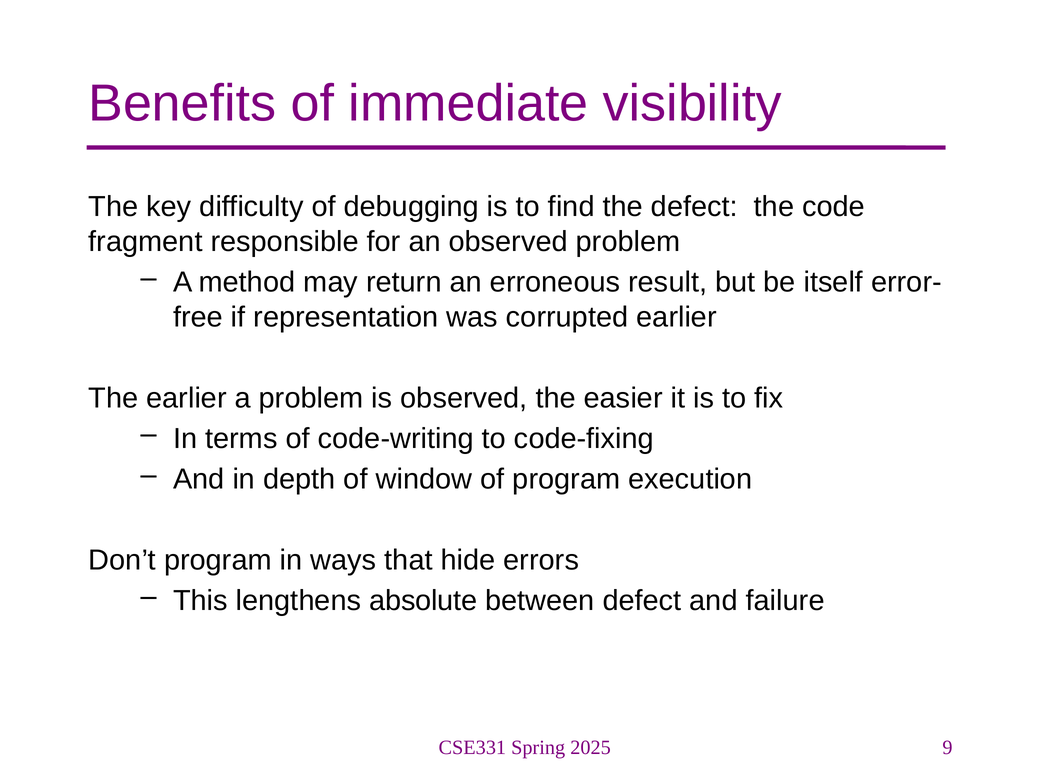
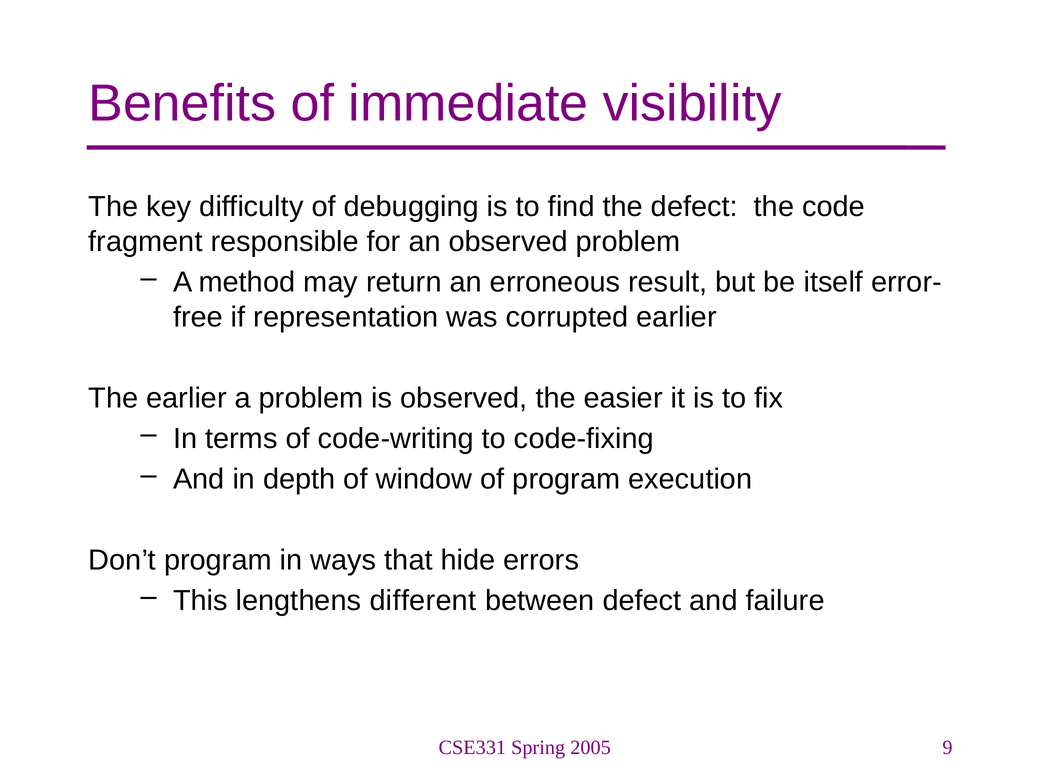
absolute: absolute -> different (423, 601)
2025: 2025 -> 2005 (591, 747)
